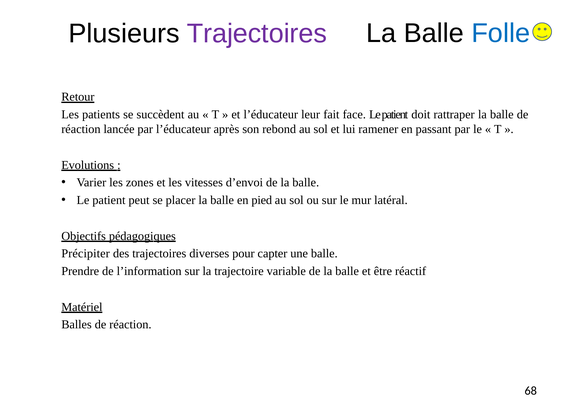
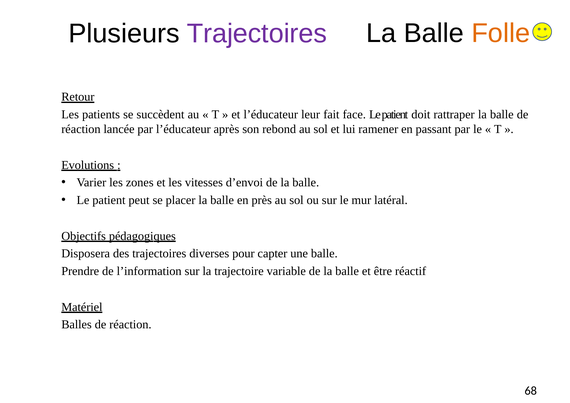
Folle colour: blue -> orange (501, 33)
pied: pied -> près (262, 200)
Précipiter: Précipiter -> Disposera (86, 254)
